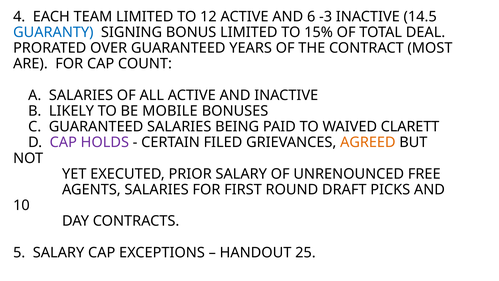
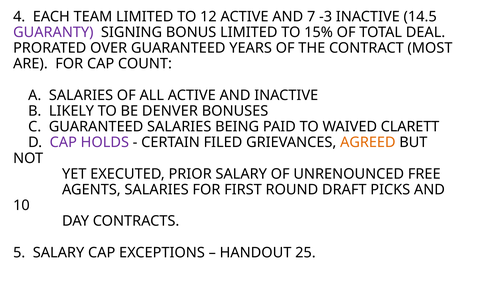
6: 6 -> 7 (311, 17)
GUARANTY colour: blue -> purple (53, 32)
MOBILE: MOBILE -> DENVER (170, 111)
